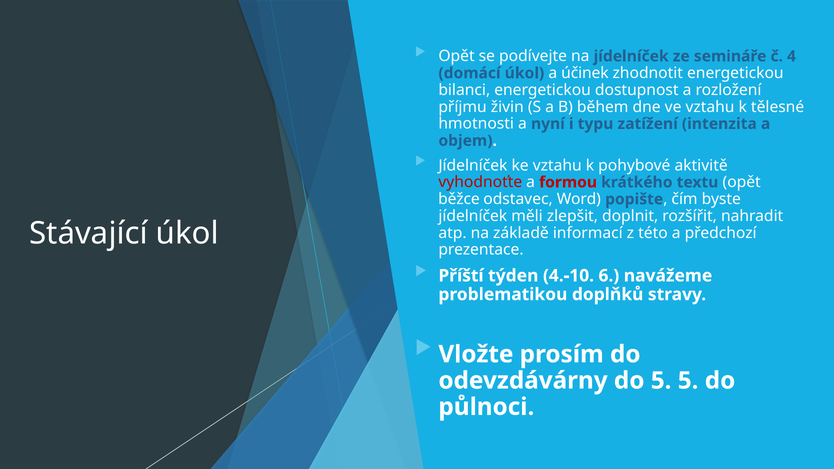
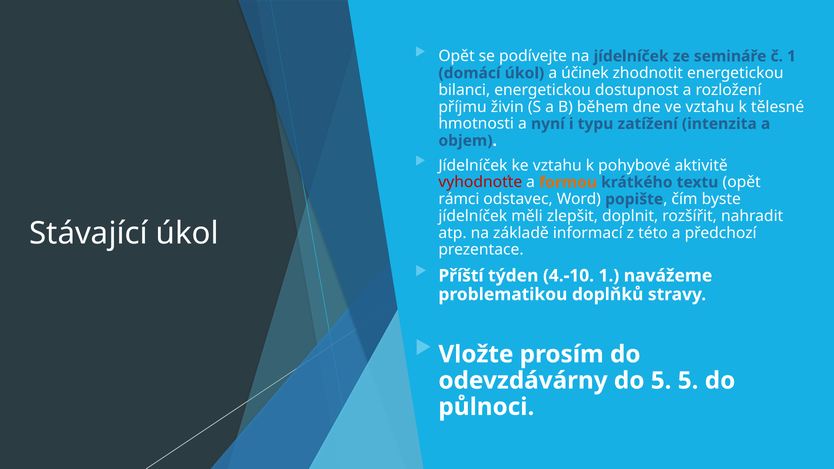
č 4: 4 -> 1 (791, 56)
formou colour: red -> orange (568, 182)
běžce: běžce -> rámci (459, 199)
4.-10 6: 6 -> 1 (609, 276)
